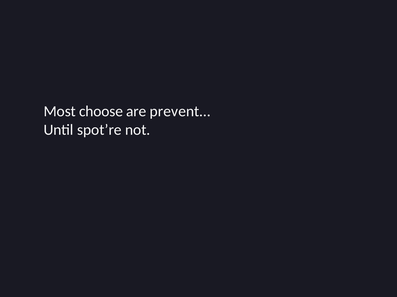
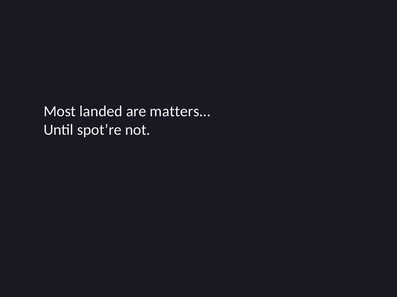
choose: choose -> landed (101, 112)
prevent…: prevent… -> matters… (180, 112)
